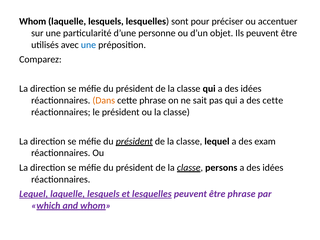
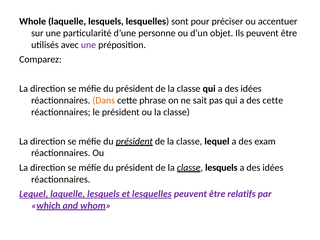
Whom: Whom -> Whole (33, 21)
une colour: blue -> purple (88, 45)
classe persons: persons -> lesquels (221, 168)
être phrase: phrase -> relatifs (242, 194)
